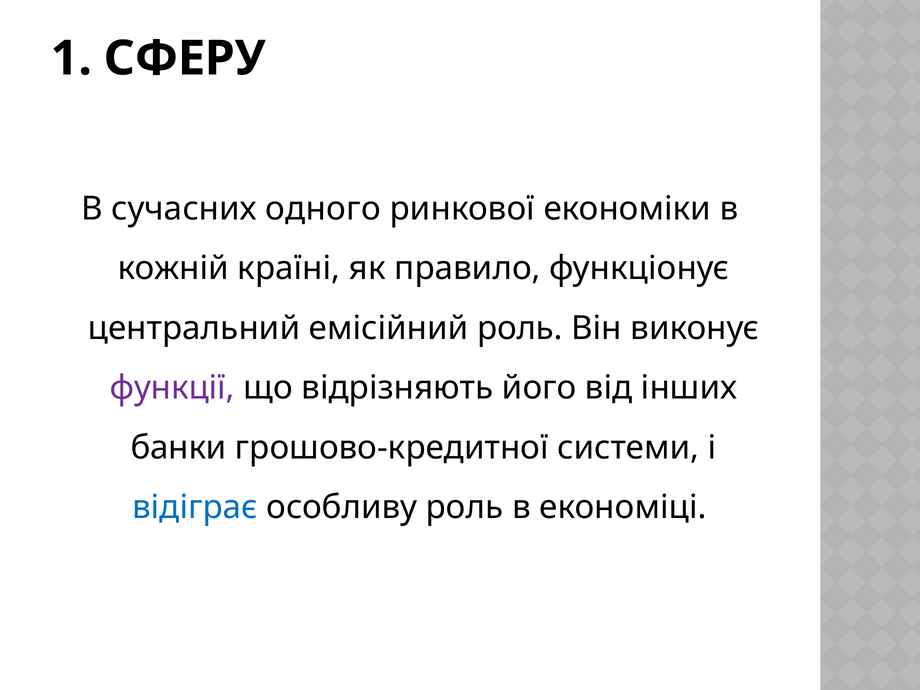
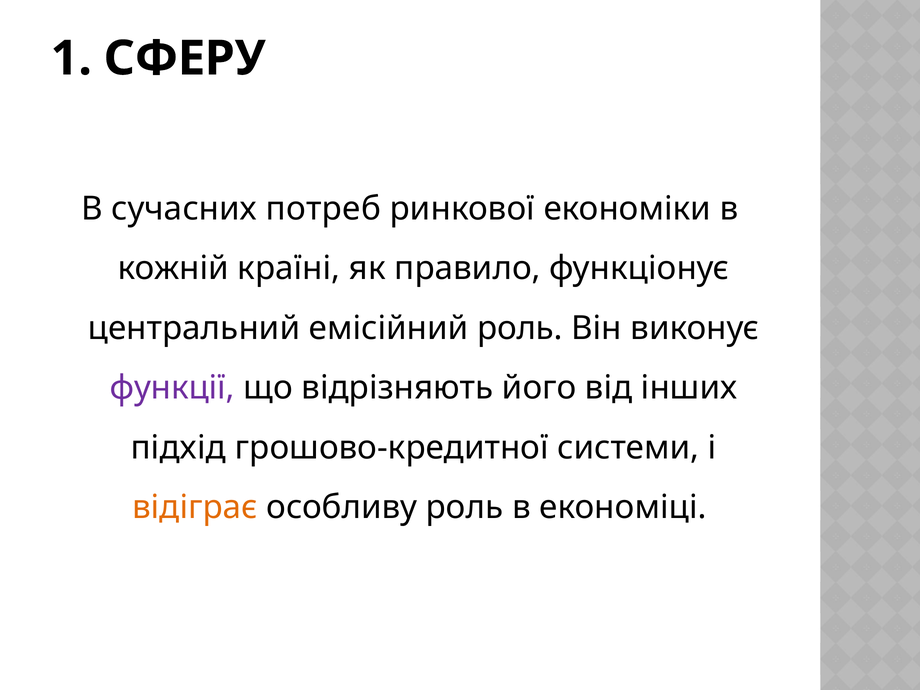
одного: одного -> потреб (323, 209)
банки: банки -> підхід (178, 448)
відіграє colour: blue -> orange (195, 507)
